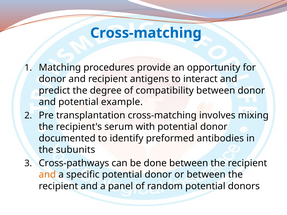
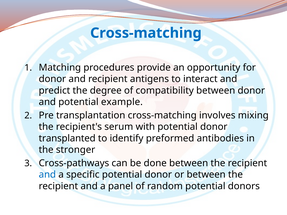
documented: documented -> transplanted (67, 138)
subunits: subunits -> stronger (76, 150)
and colour: orange -> blue (47, 175)
